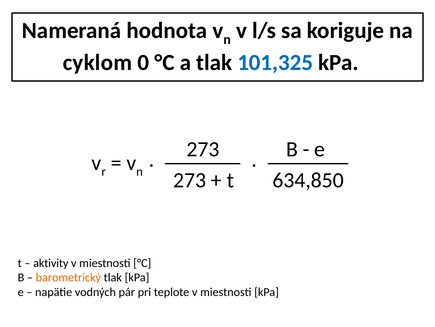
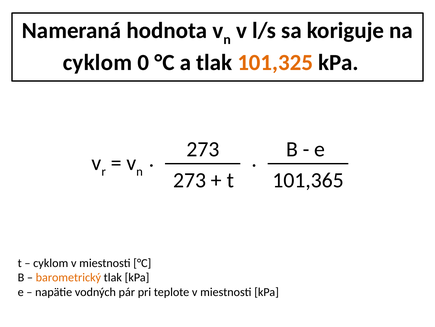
101,325 colour: blue -> orange (275, 62)
634,850: 634,850 -> 101,365 (308, 180)
aktivity: aktivity -> cyklom (51, 262)
